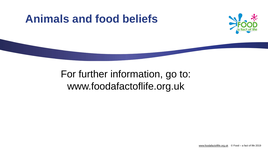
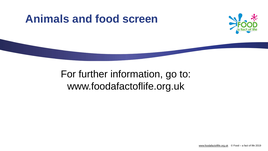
beliefs: beliefs -> screen (140, 19)
